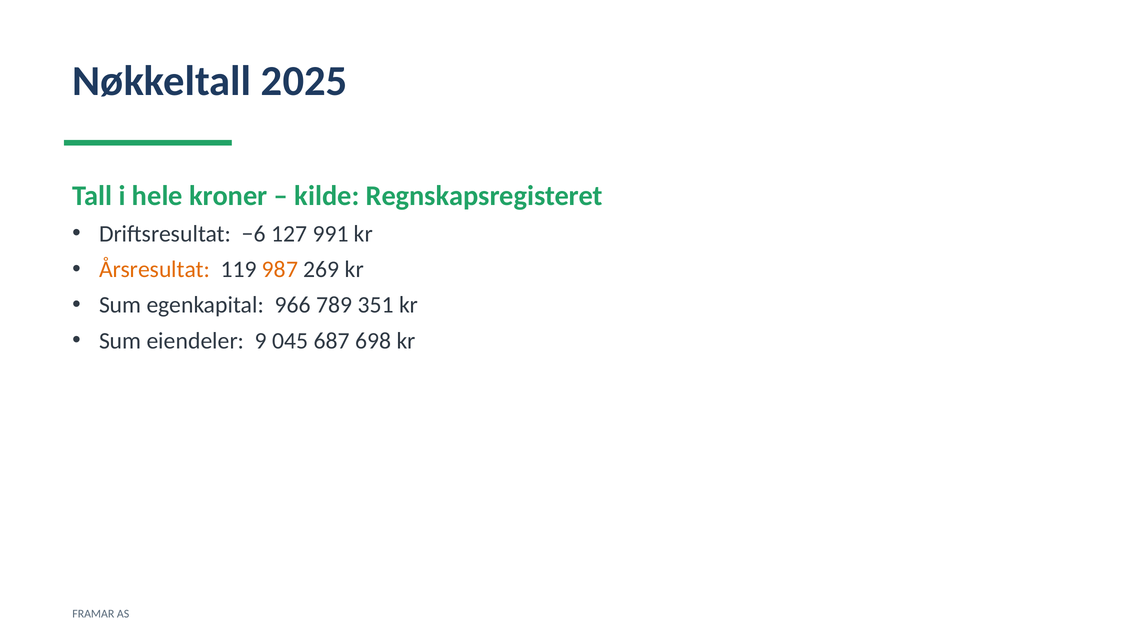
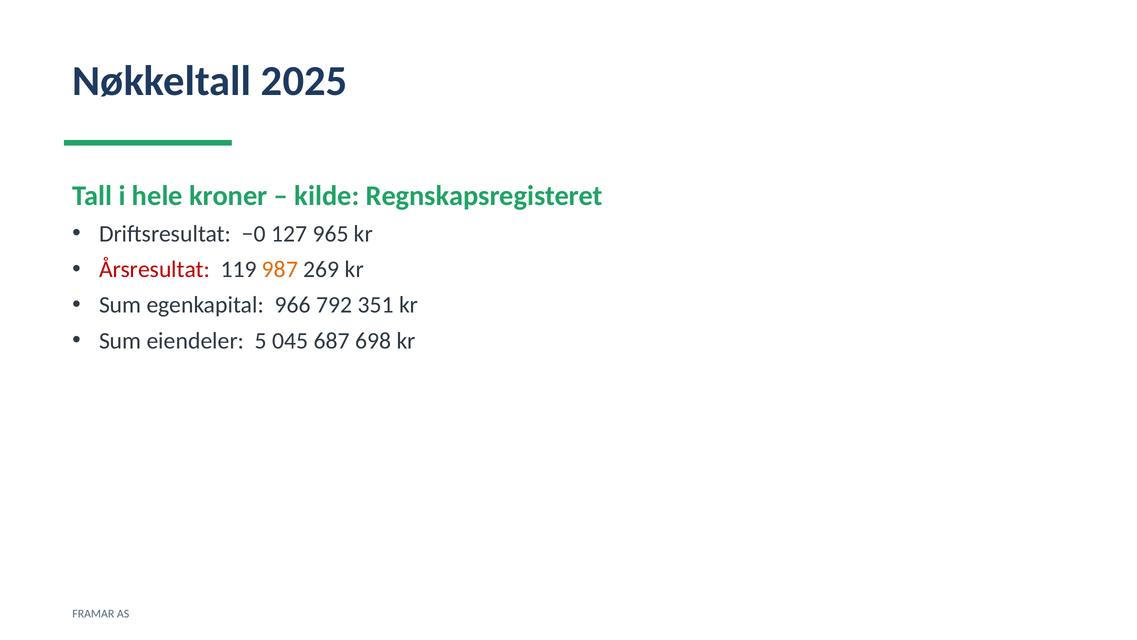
−6: −6 -> −0 (254, 234)
991: 991 -> 965 (331, 234)
Årsresultat colour: orange -> red (155, 269)
789: 789 -> 792 (334, 305)
9: 9 -> 5 (261, 340)
